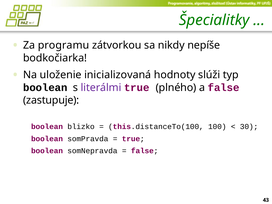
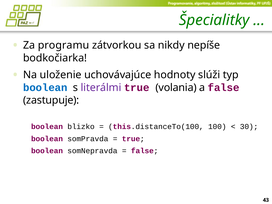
inicializovaná: inicializovaná -> uchovávajúce (118, 75)
boolean colour: black -> blue (45, 88)
plného: plného -> volania (176, 88)
